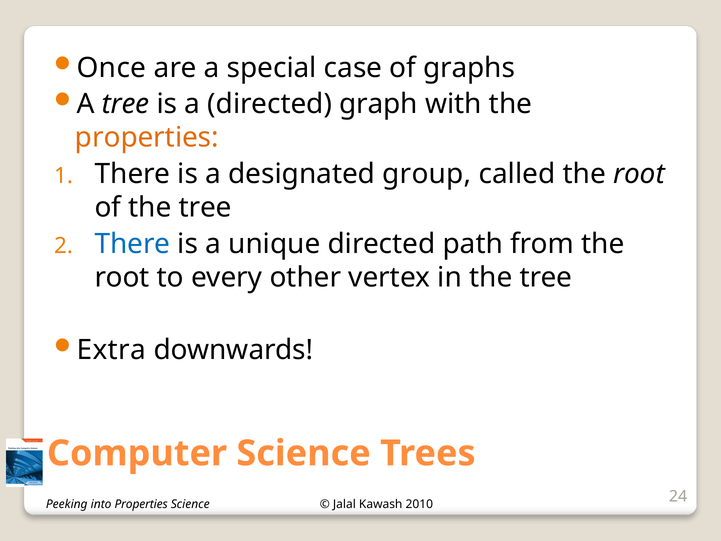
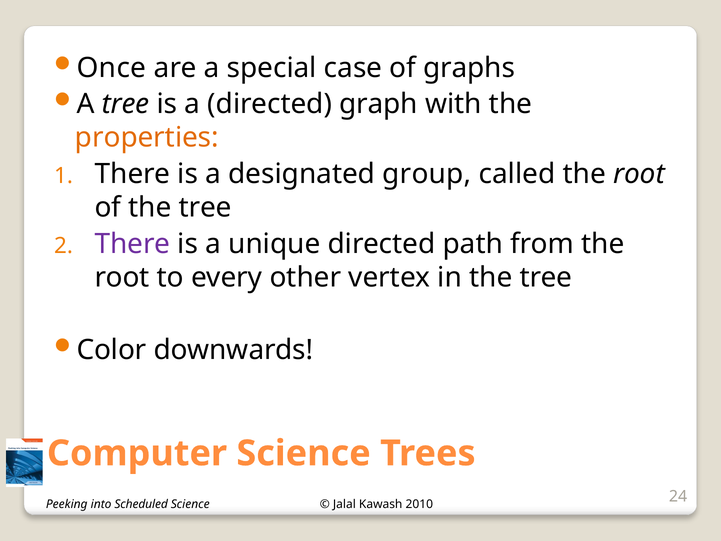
There colour: blue -> purple (132, 244)
Extra: Extra -> Color (112, 350)
Properties: Properties -> Scheduled (141, 504)
